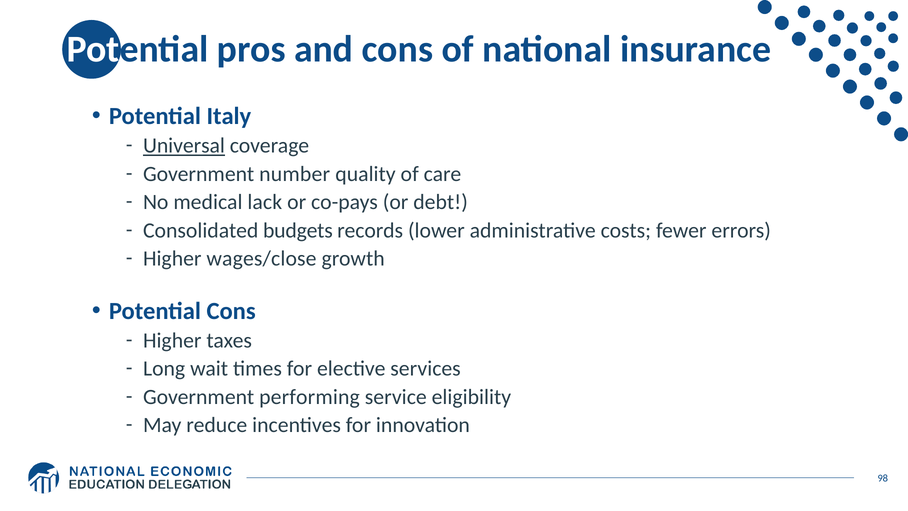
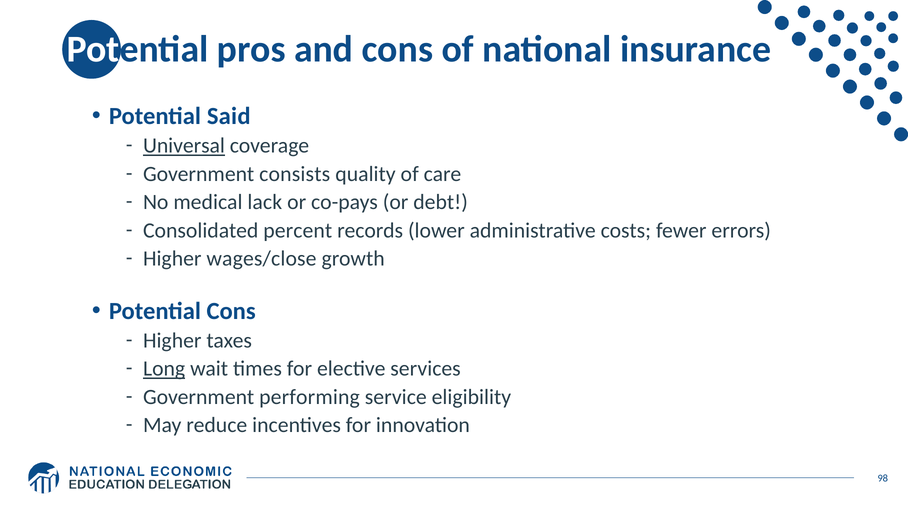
Italy: Italy -> Said (229, 116)
number: number -> consists (295, 174)
budgets: budgets -> percent (298, 230)
Long underline: none -> present (164, 369)
